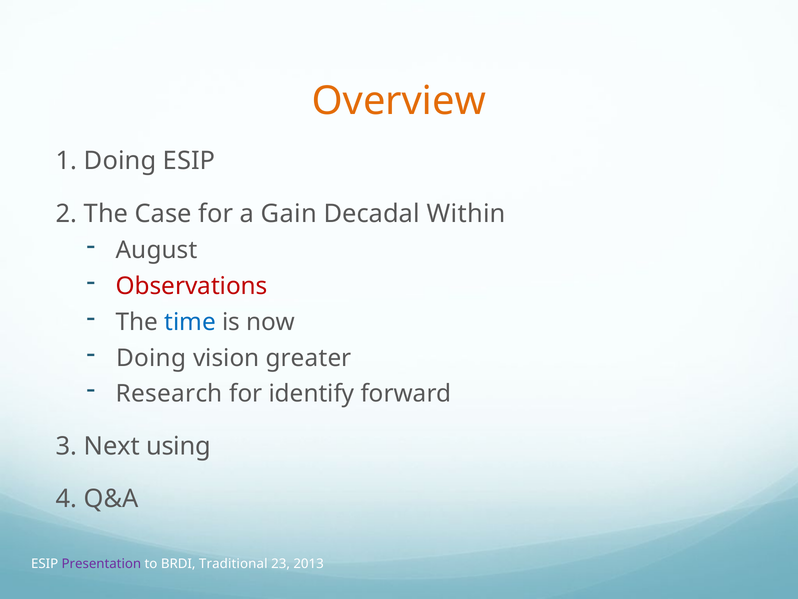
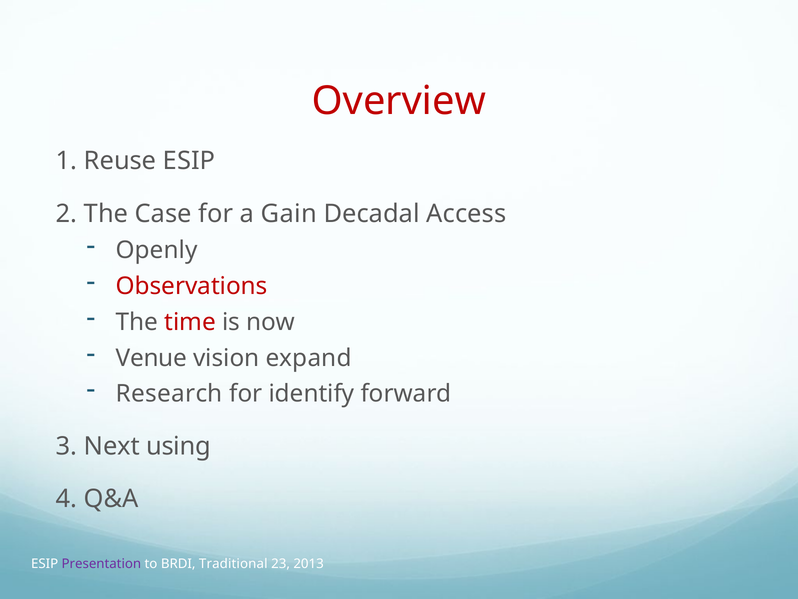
Overview colour: orange -> red (399, 101)
1 Doing: Doing -> Reuse (120, 161)
Within: Within -> Access (466, 213)
August: August -> Openly (157, 250)
time colour: blue -> red (190, 322)
Doing: Doing -> Venue (151, 358)
greater: greater -> expand (309, 358)
